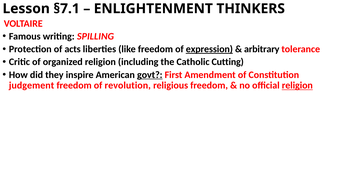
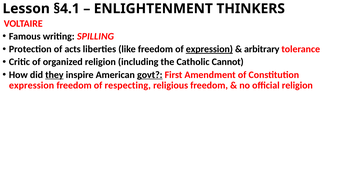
§7.1: §7.1 -> §4.1 (67, 9)
Cutting: Cutting -> Cannot (228, 62)
they underline: none -> present (54, 75)
judgement: judgement -> expression (32, 85)
revolution: revolution -> respecting (128, 85)
religion underline: present -> none (297, 85)
